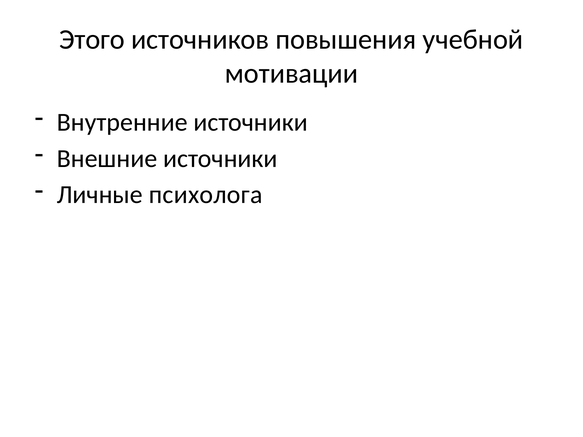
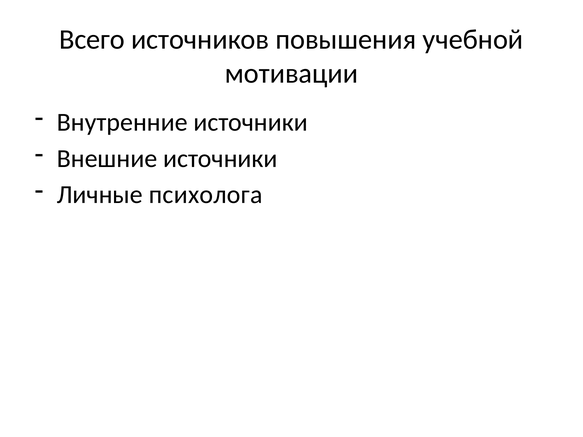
Этого: Этого -> Всего (92, 39)
